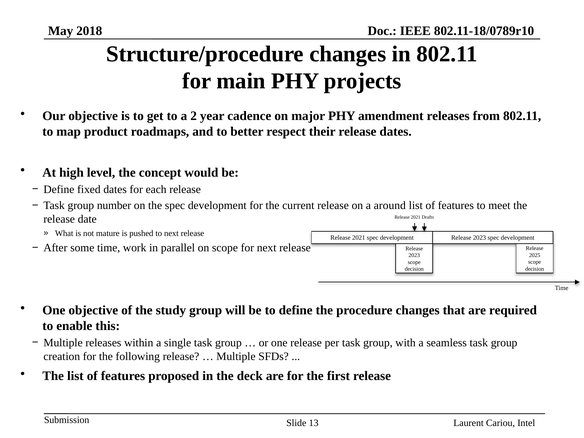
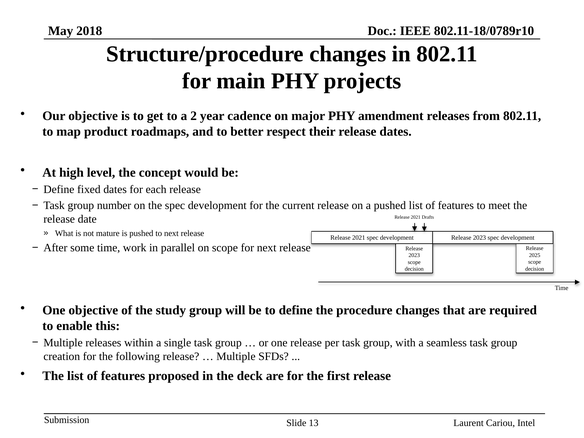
a around: around -> pushed (390, 205)
